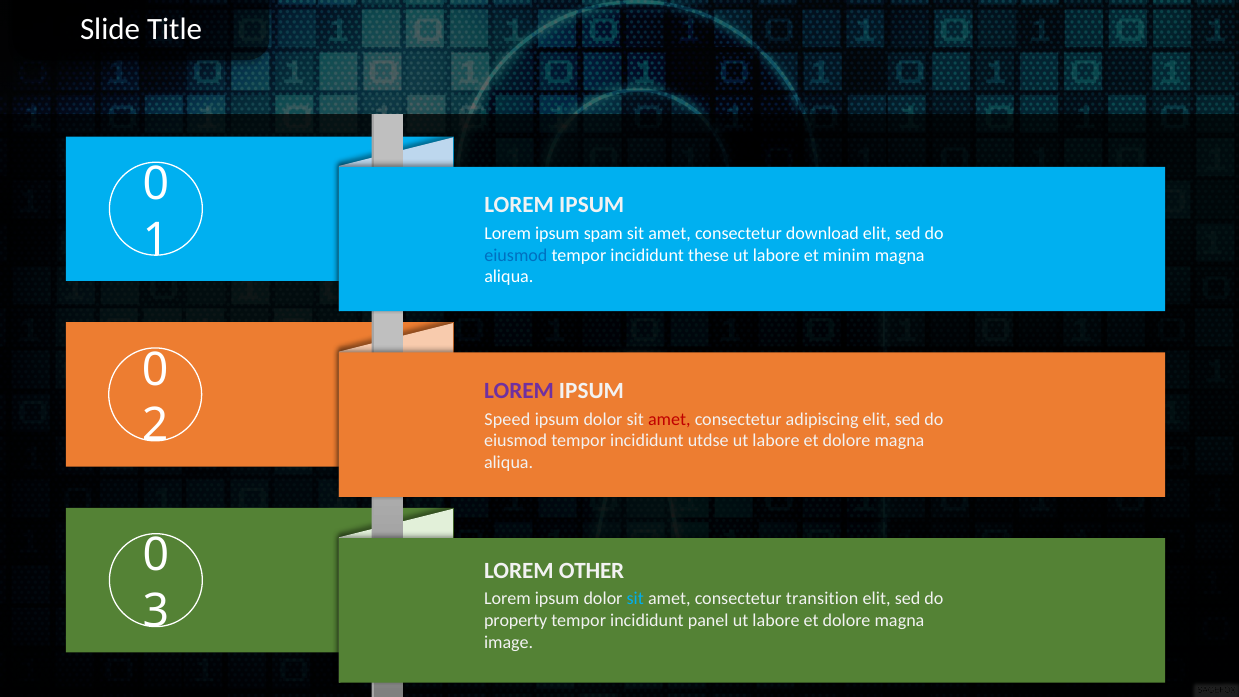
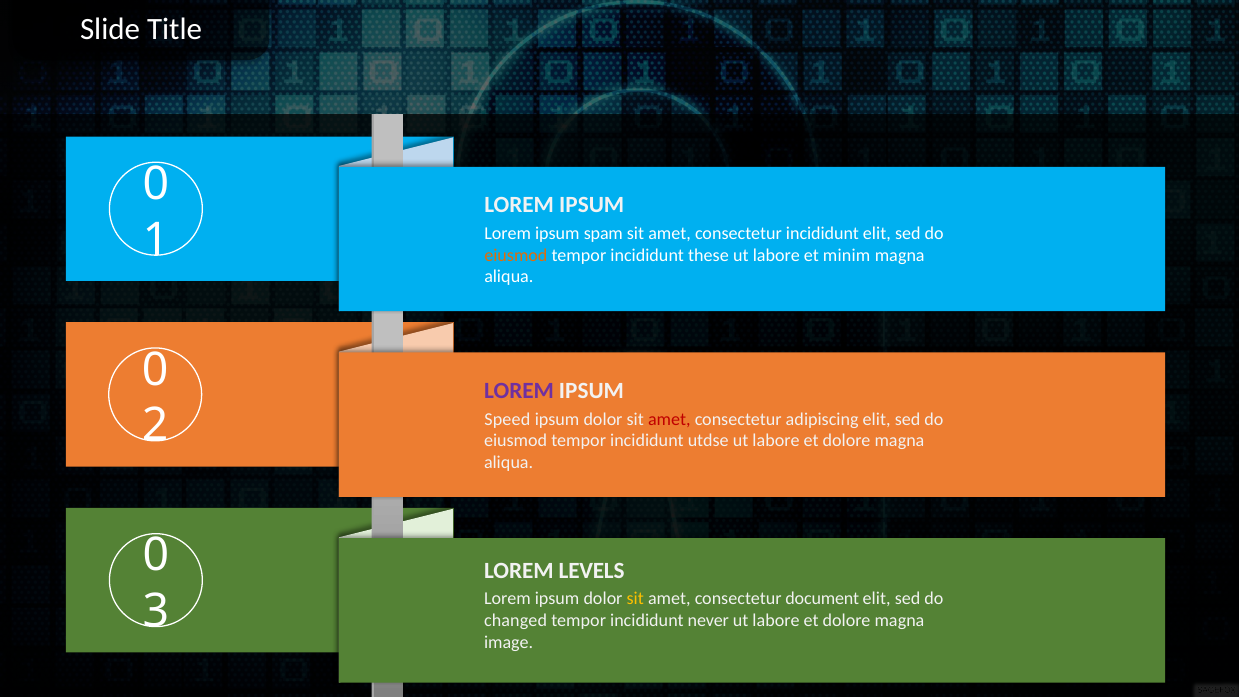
consectetur download: download -> incididunt (822, 233)
eiusmod colour: blue -> orange (516, 255)
OTHER: OTHER -> LEVELS (592, 571)
sit colour: light blue -> yellow (635, 599)
transition: transition -> document (822, 599)
property: property -> changed (516, 621)
panel: panel -> never (708, 621)
